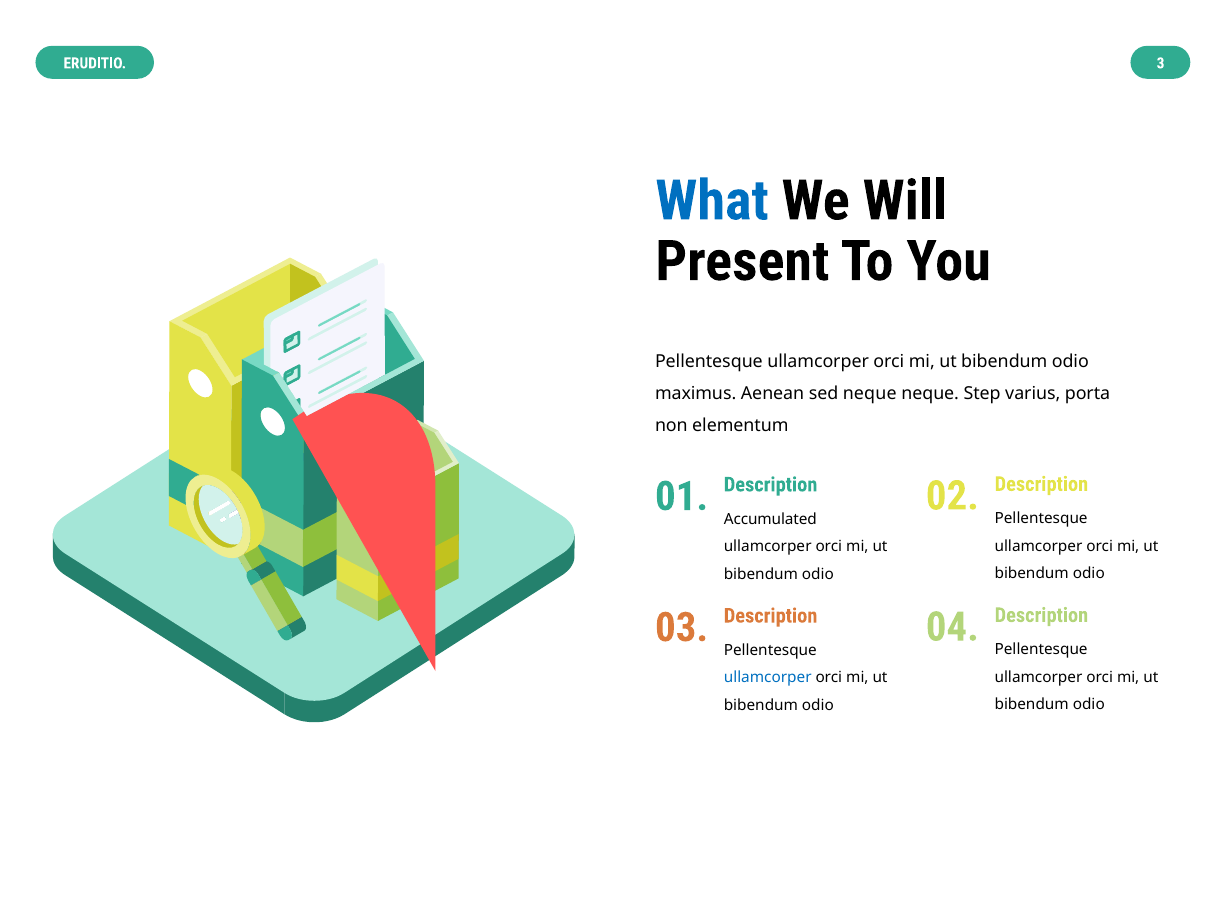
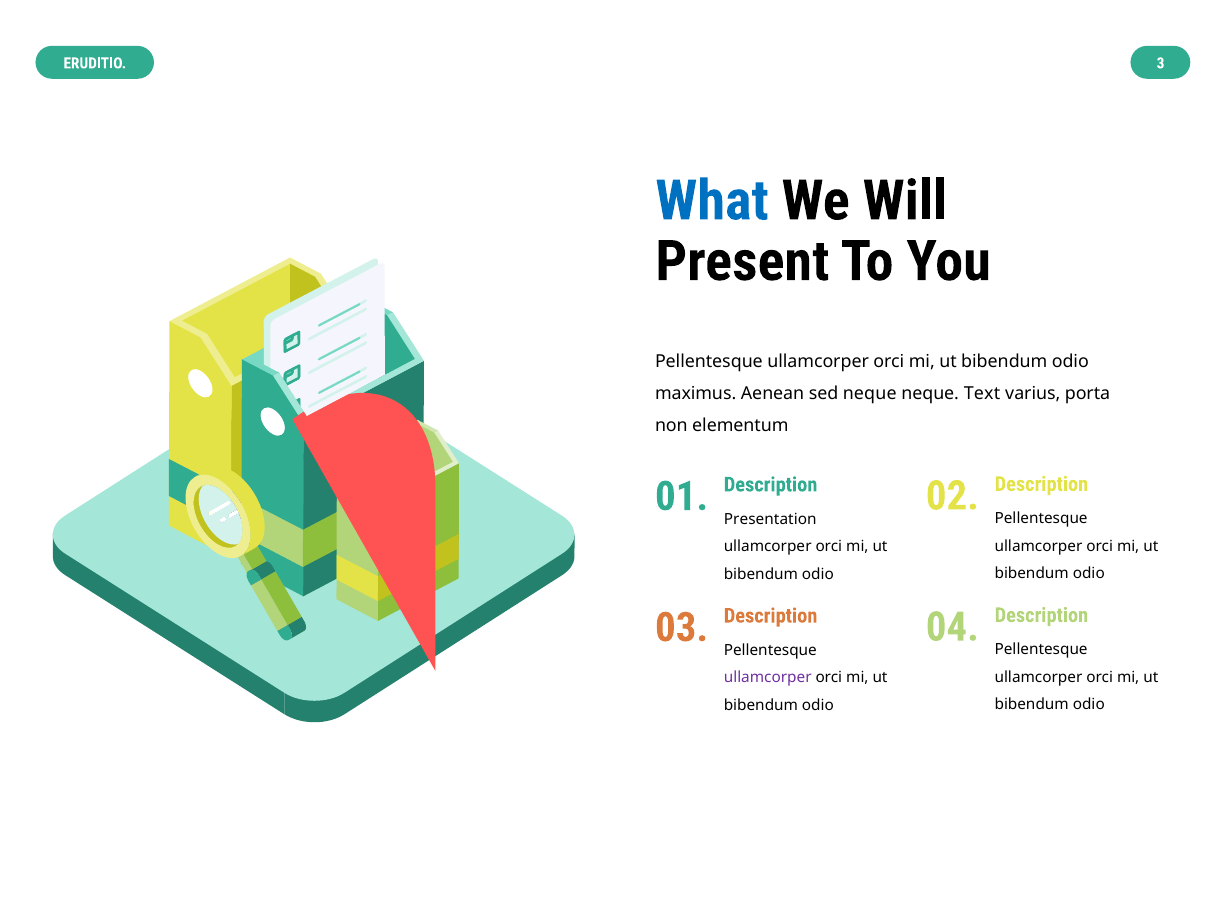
Step: Step -> Text (982, 394)
Accumulated: Accumulated -> Presentation (770, 519)
ullamcorper colour: blue -> purple (768, 678)
